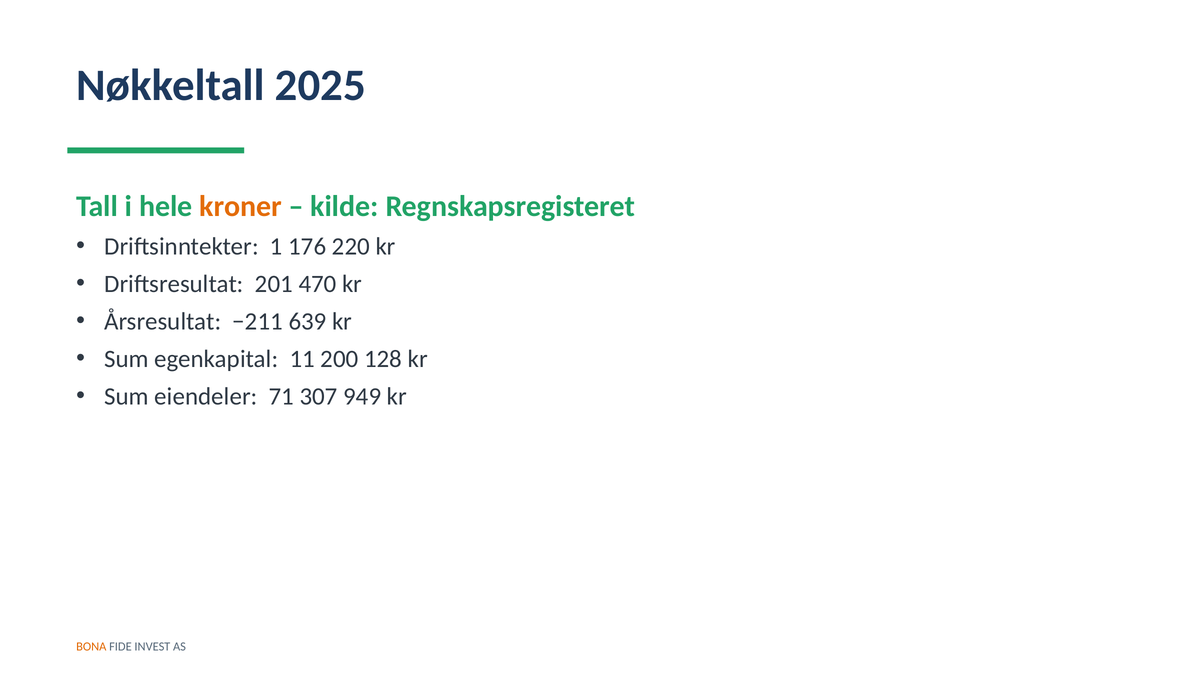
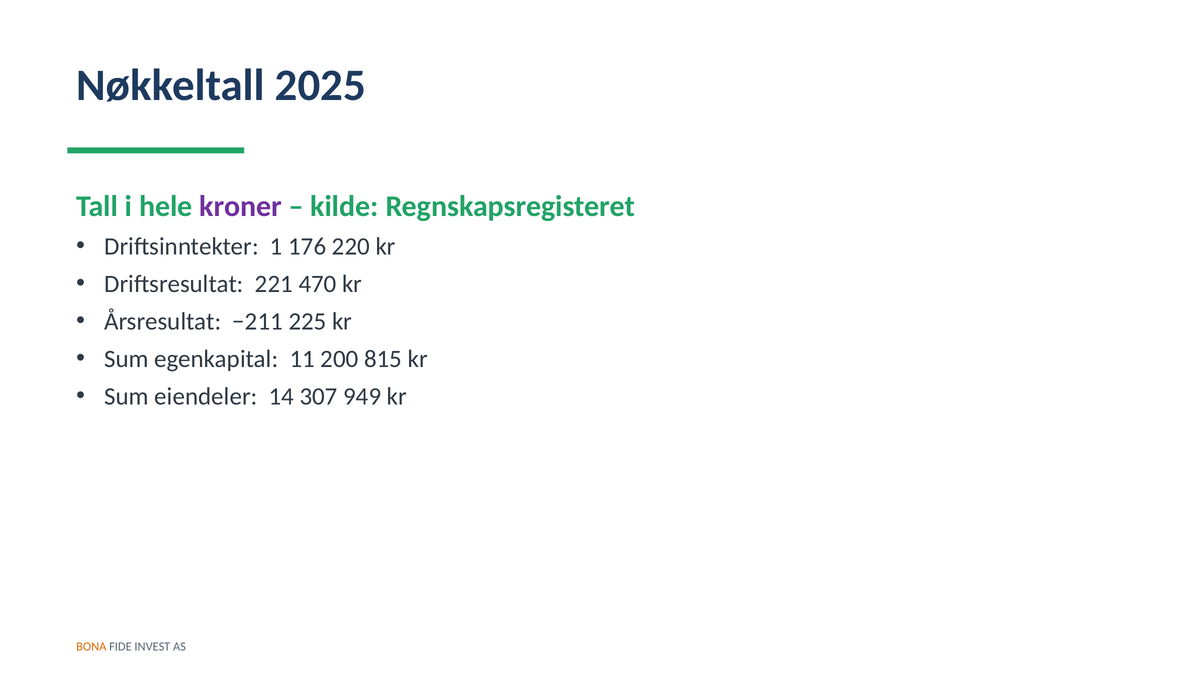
kroner colour: orange -> purple (241, 206)
201: 201 -> 221 (274, 284)
639: 639 -> 225 (308, 321)
128: 128 -> 815 (383, 359)
71: 71 -> 14 (281, 396)
